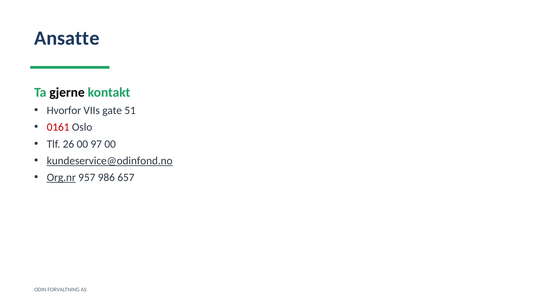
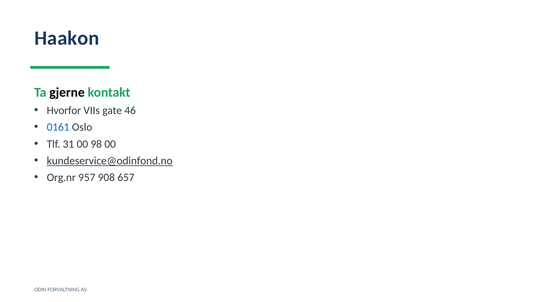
Ansatte: Ansatte -> Haakon (67, 38)
51: 51 -> 46 (130, 110)
0161 colour: red -> blue (58, 127)
26: 26 -> 31 (68, 144)
97: 97 -> 98 (96, 144)
Org.nr underline: present -> none (61, 178)
986: 986 -> 908 (106, 178)
